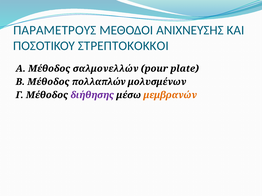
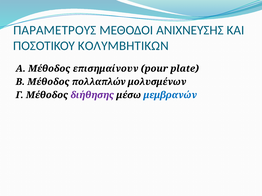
ΣΤΡΕΠΤΟΚΟΚΚΟΙ: ΣΤΡΕΠΤΟΚΟΚΚΟΙ -> ΚΟΛΥΜΒΗΤΙΚΩΝ (123, 46)
σαλμονελλών: σαλμονελλών -> επισημαίνουν (106, 69)
μεμβρανών colour: orange -> blue (170, 95)
